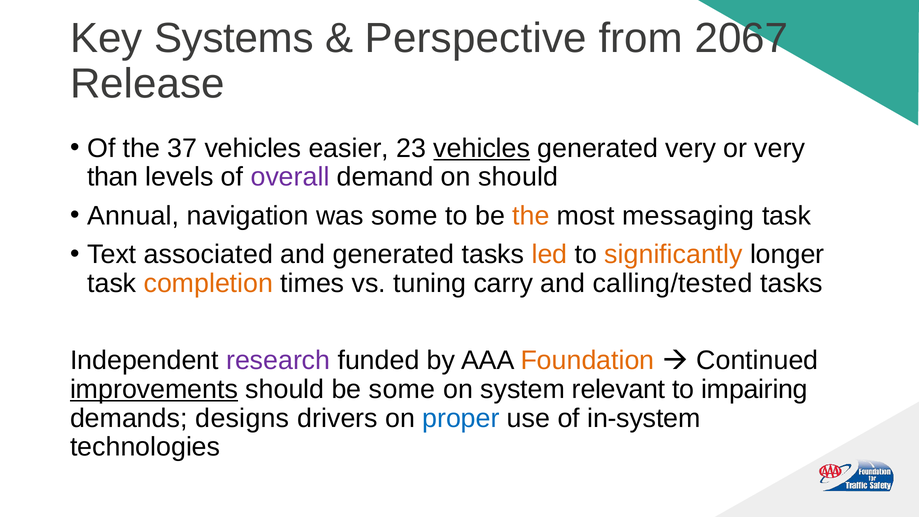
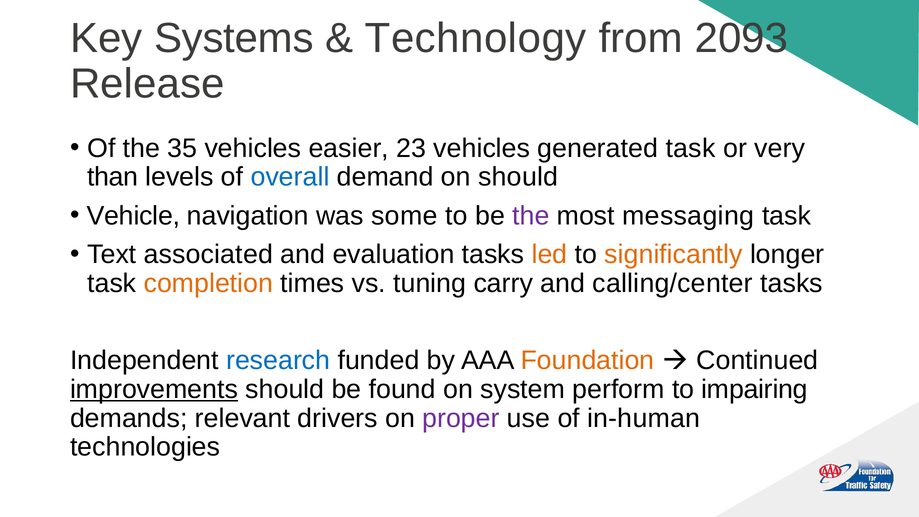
Perspective: Perspective -> Technology (476, 38)
2067: 2067 -> 2093 (741, 38)
37: 37 -> 35 (182, 148)
vehicles underline: present -> none (482, 148)
generated very: very -> task (690, 148)
overall colour: purple -> blue (290, 177)
Annual: Annual -> Vehicle (133, 216)
the colour: orange -> purple (531, 216)
and generated: generated -> evaluation (394, 254)
calling/tested: calling/tested -> calling/center (673, 283)
research colour: purple -> blue (278, 360)
be some: some -> found (402, 389)
relevant: relevant -> perform (618, 389)
designs: designs -> relevant (242, 418)
proper colour: blue -> purple (461, 418)
in-system: in-system -> in-human (644, 418)
